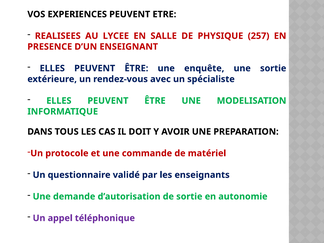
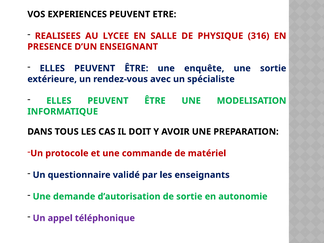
257: 257 -> 316 (259, 36)
